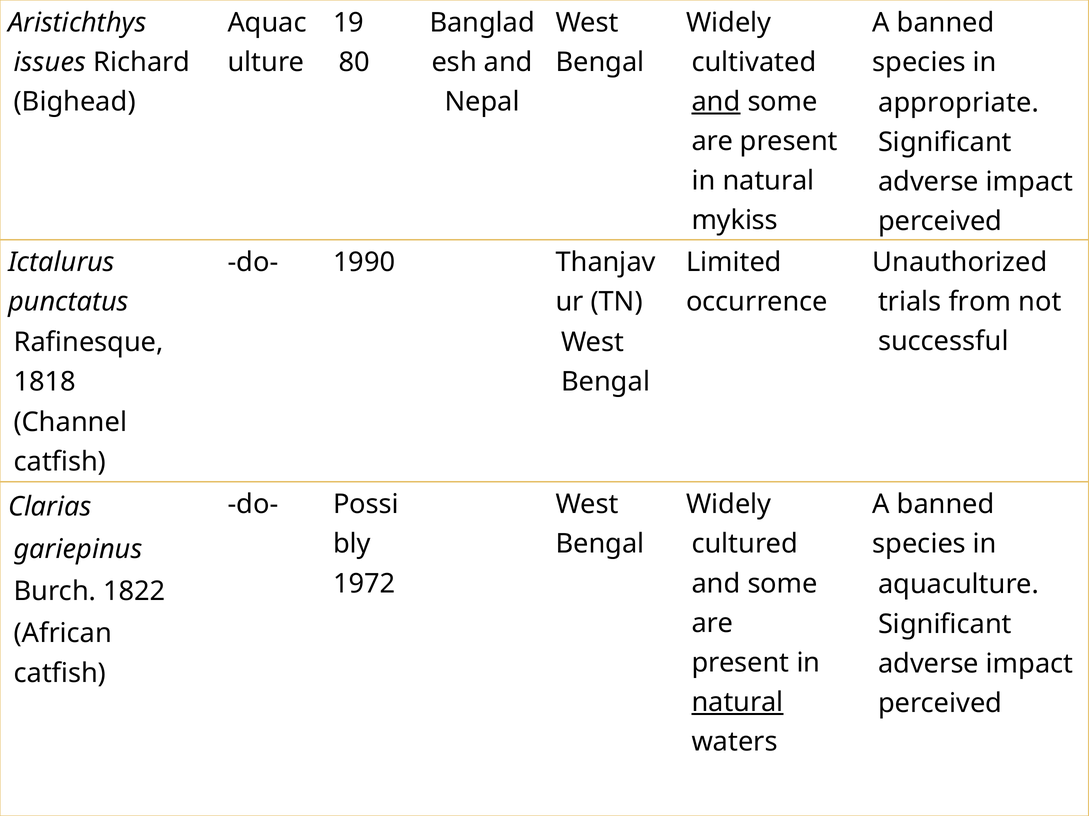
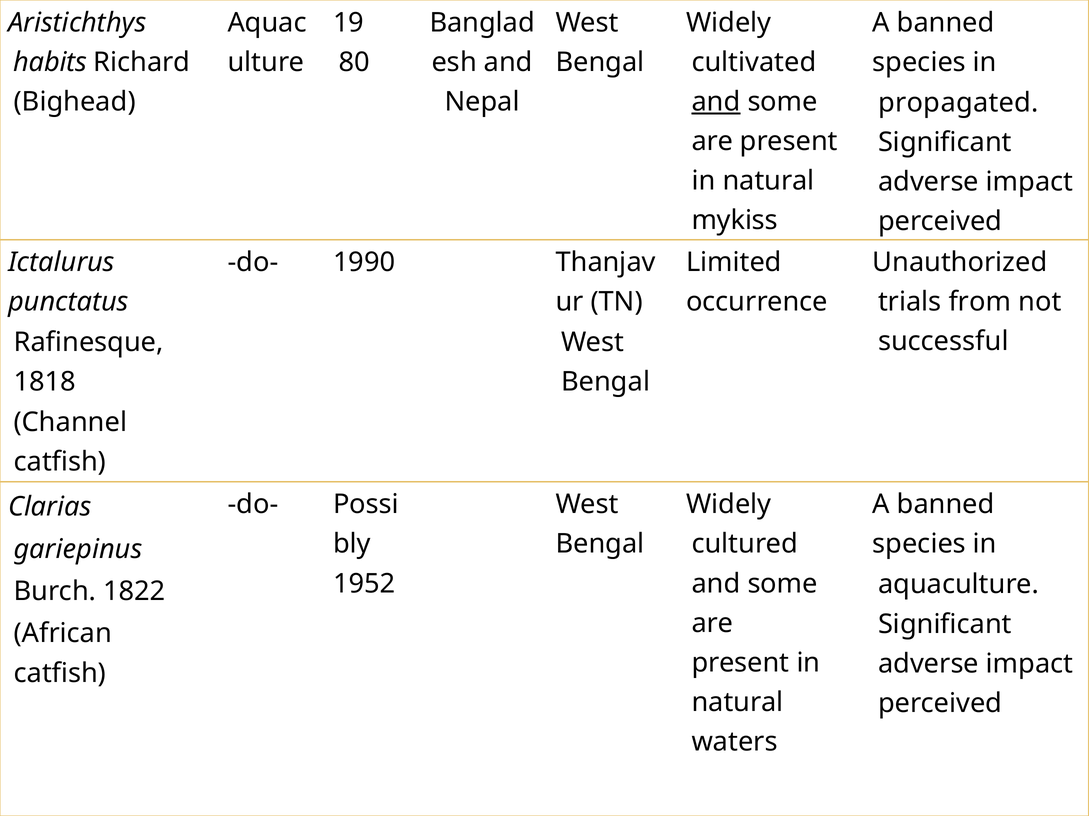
issues: issues -> habits (50, 62)
appropriate: appropriate -> propagated (958, 103)
1972: 1972 -> 1952 (364, 584)
natural underline: present -> none (738, 703)
